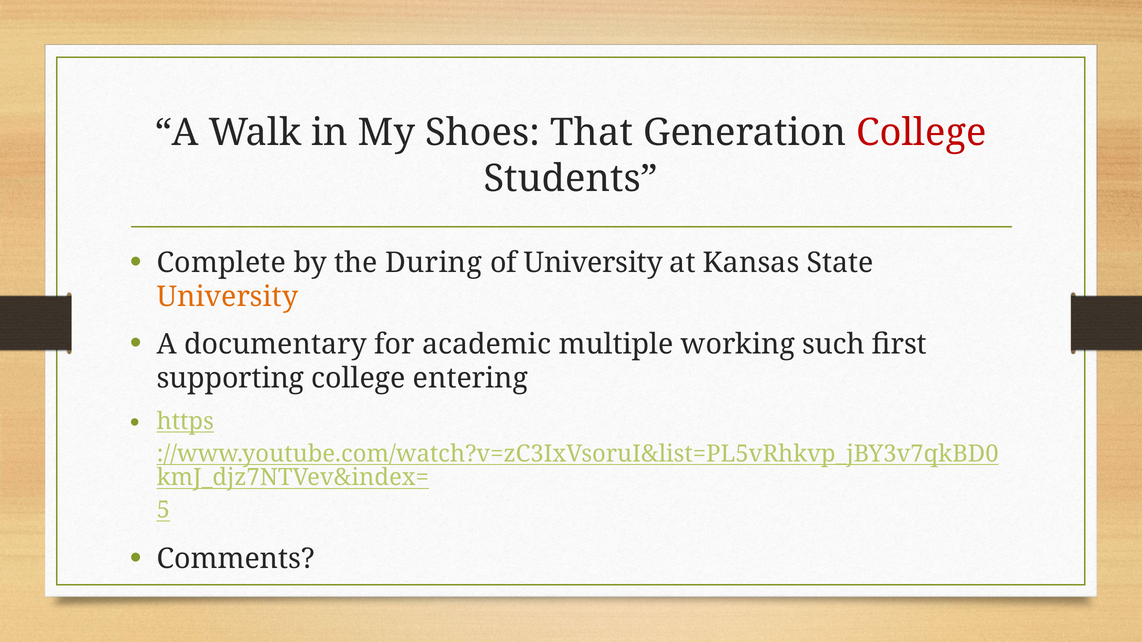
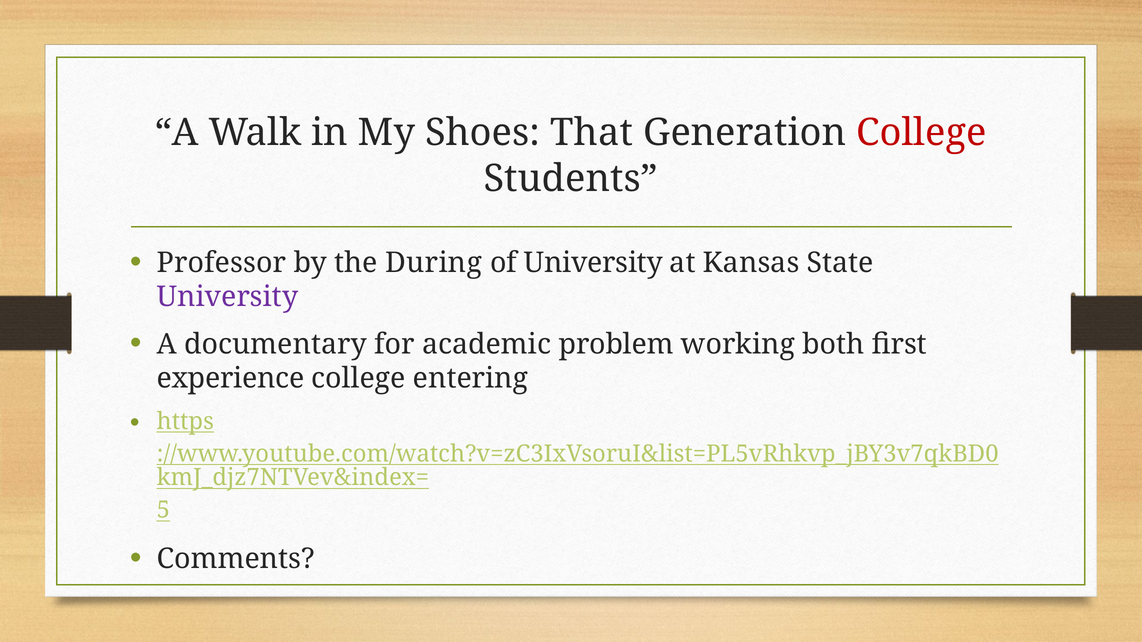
Complete: Complete -> Professor (221, 263)
University colour: orange -> purple (227, 297)
multiple: multiple -> problem (616, 344)
such: such -> both (833, 344)
supporting: supporting -> experience (230, 379)
